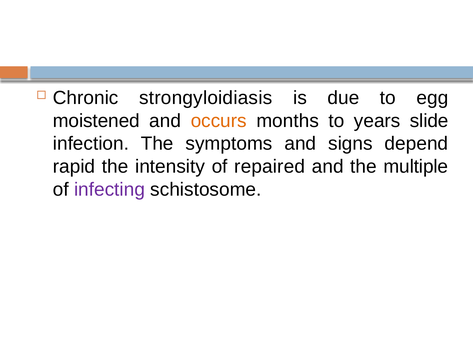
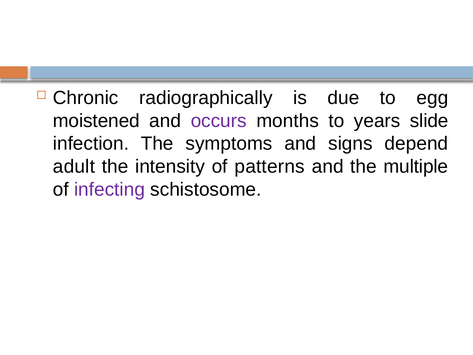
strongyloidiasis: strongyloidiasis -> radiographically (206, 98)
occurs colour: orange -> purple (219, 121)
rapid: rapid -> adult (74, 166)
repaired: repaired -> patterns (270, 166)
